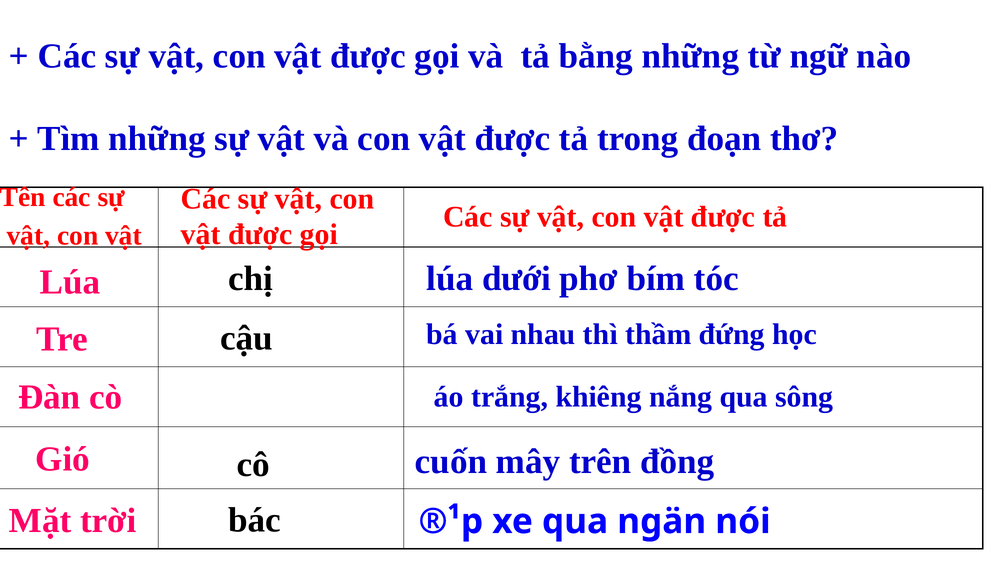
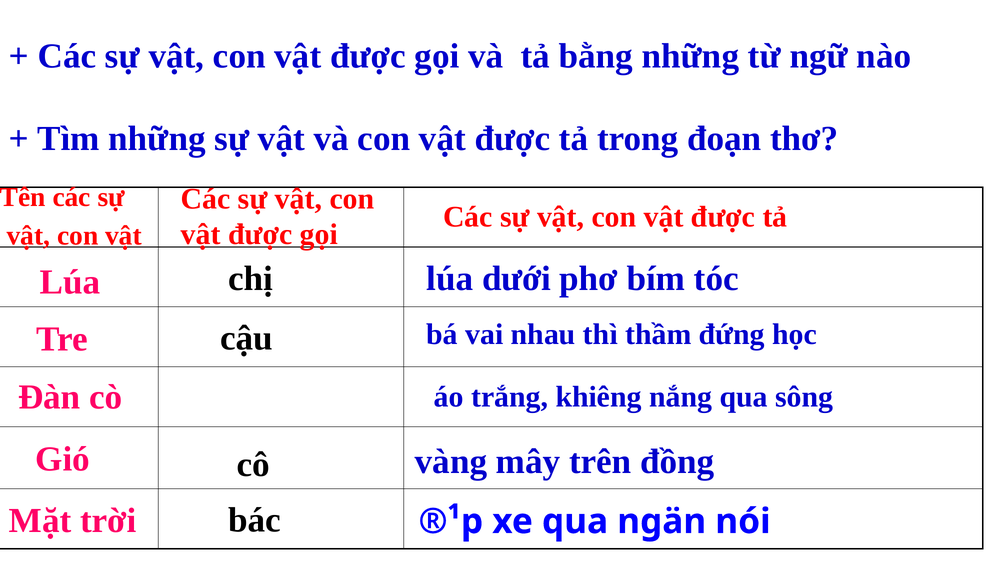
cuốn: cuốn -> vàng (451, 462)
